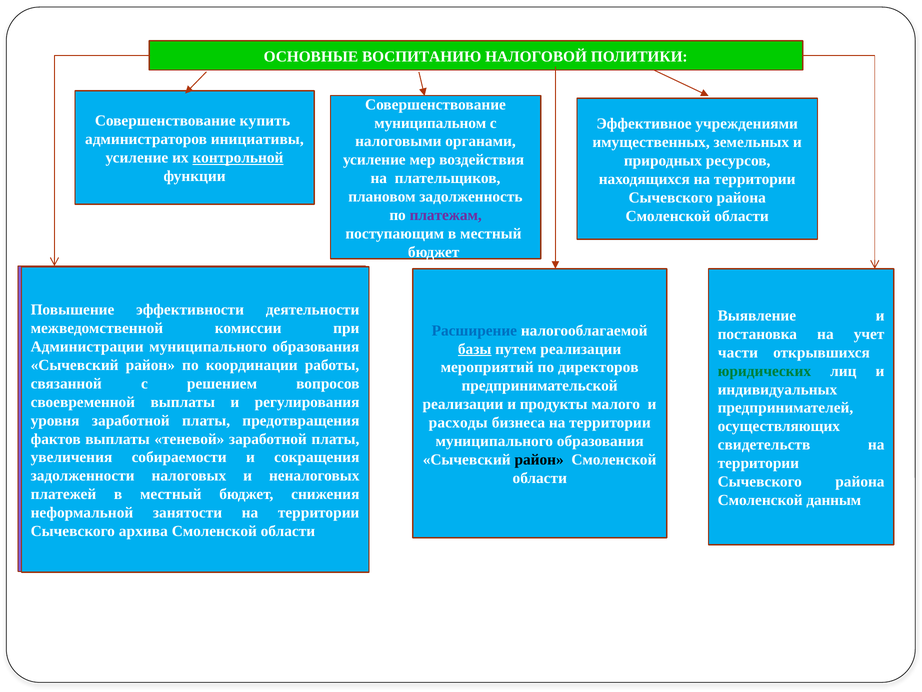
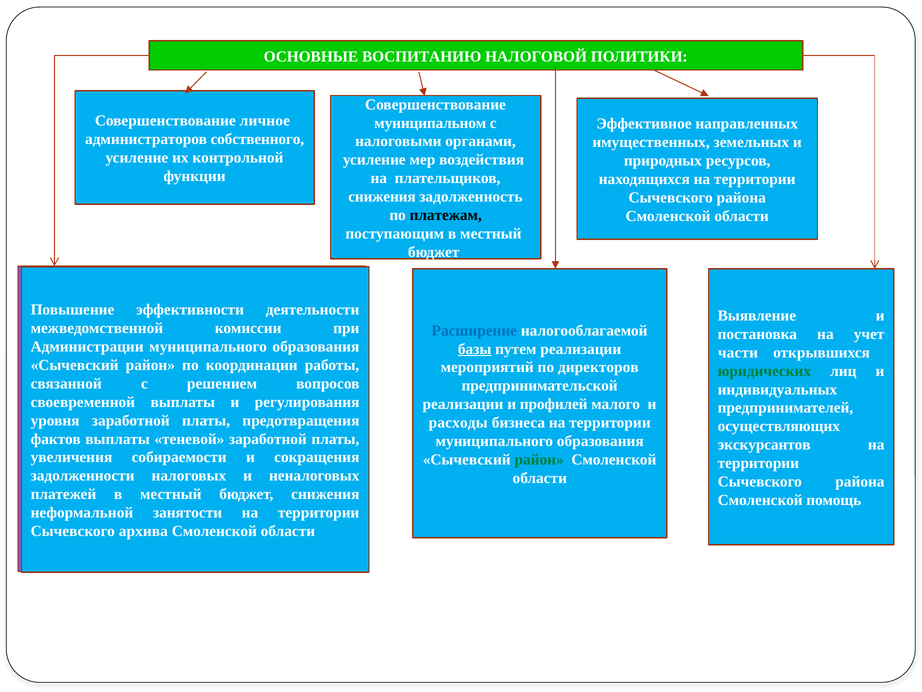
купить: купить -> личное (265, 121)
учреждениями: учреждениями -> направленных (747, 124)
инициативы: инициативы -> собственного (257, 139)
контрольной underline: present -> none (238, 158)
плановом: плановом -> снижения (382, 197)
платежам colour: purple -> black (446, 215)
продукты: продукты -> профилей (554, 404)
свидетельств: свидетельств -> экскурсантов (764, 444)
район colour: black -> green (539, 459)
данным: данным -> помощь (834, 500)
